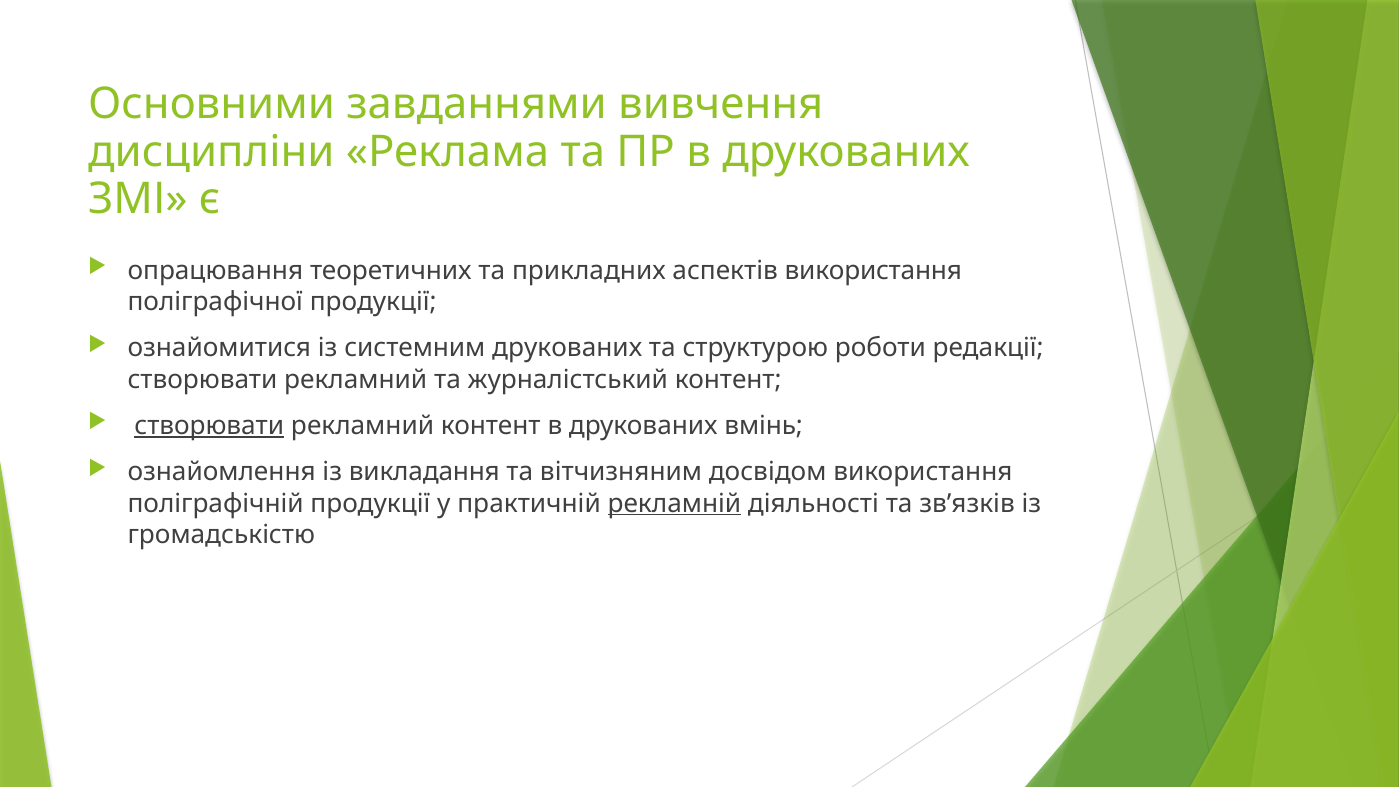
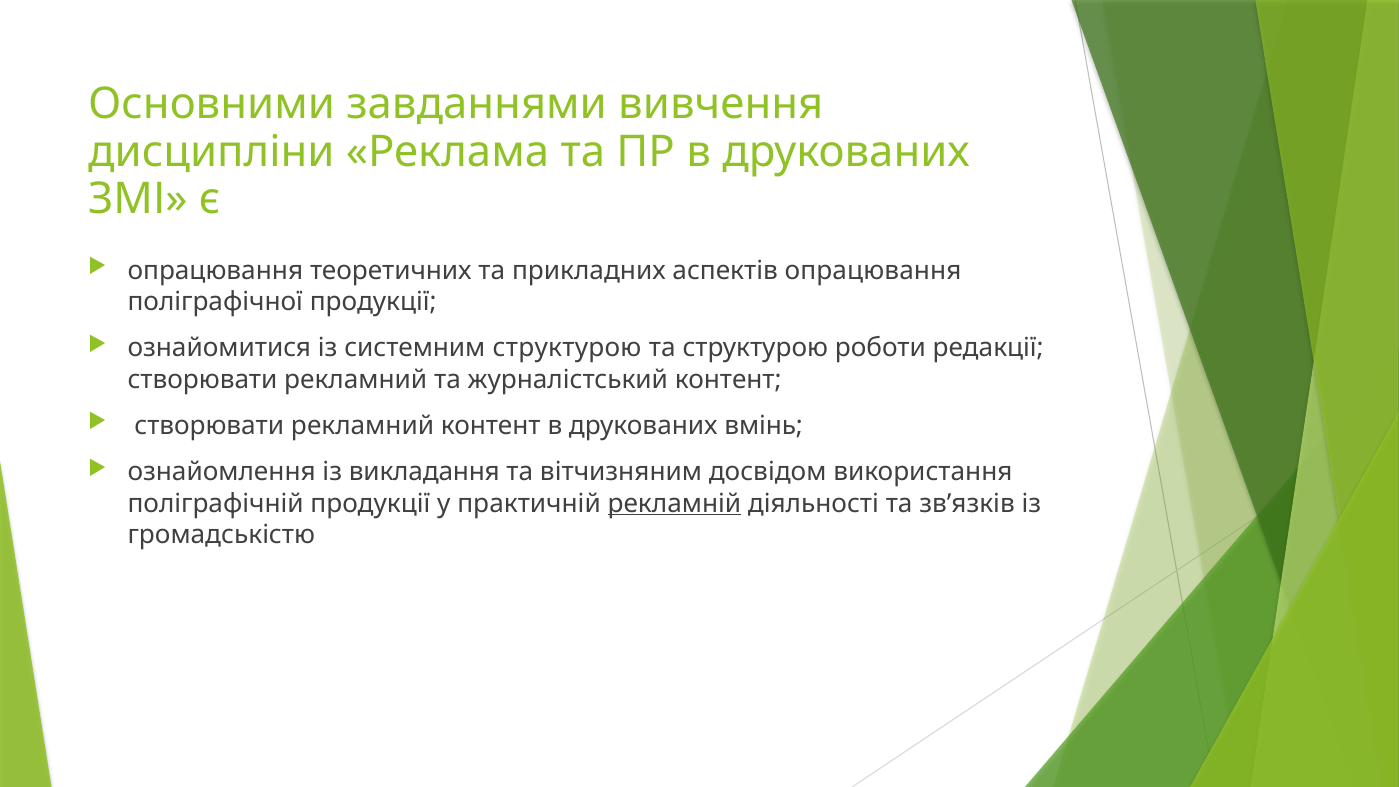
аспектів використання: використання -> опрацювання (873, 271)
системним друкованих: друкованих -> структурою (567, 348)
створювати underline: present -> none (209, 426)
